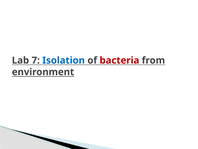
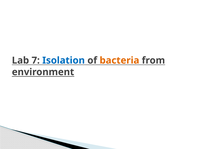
bacteria colour: red -> orange (119, 60)
